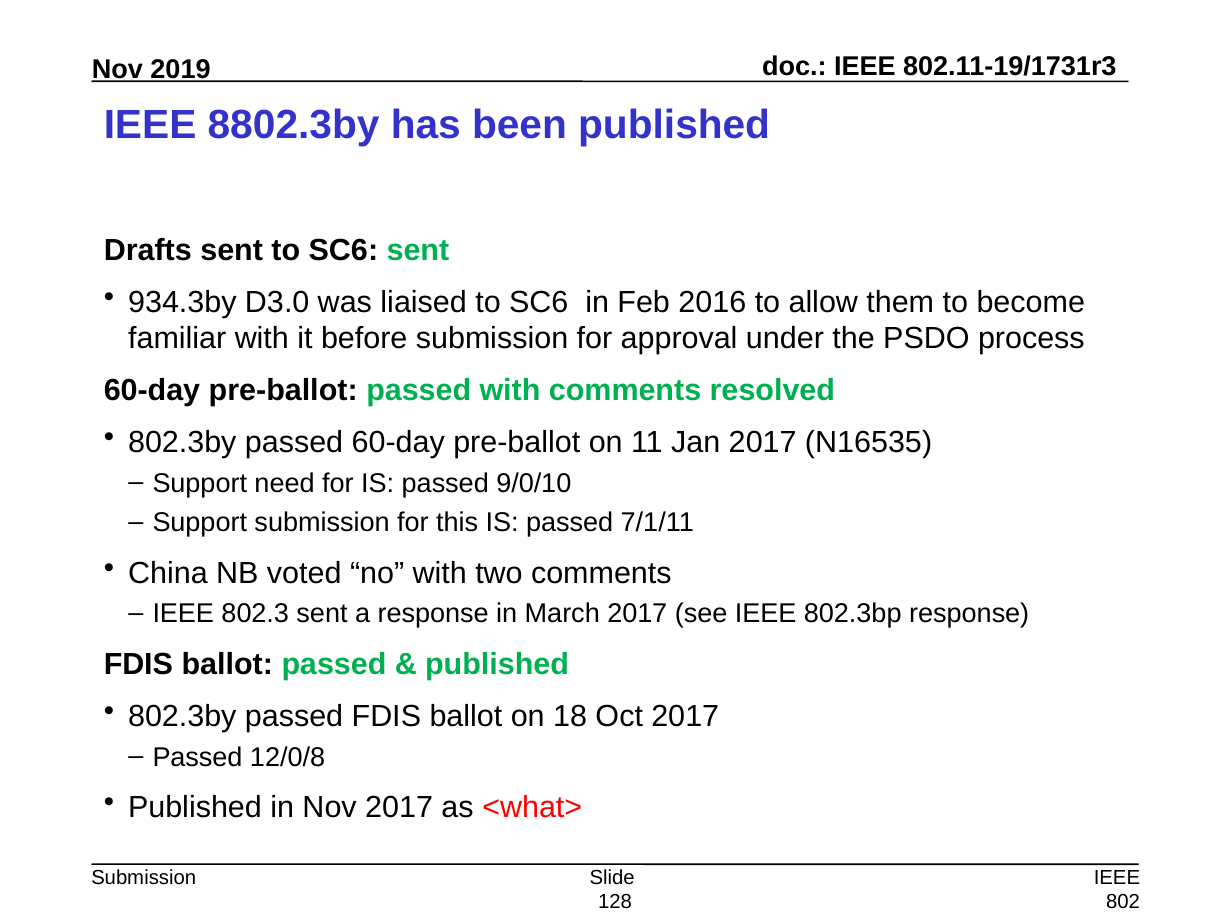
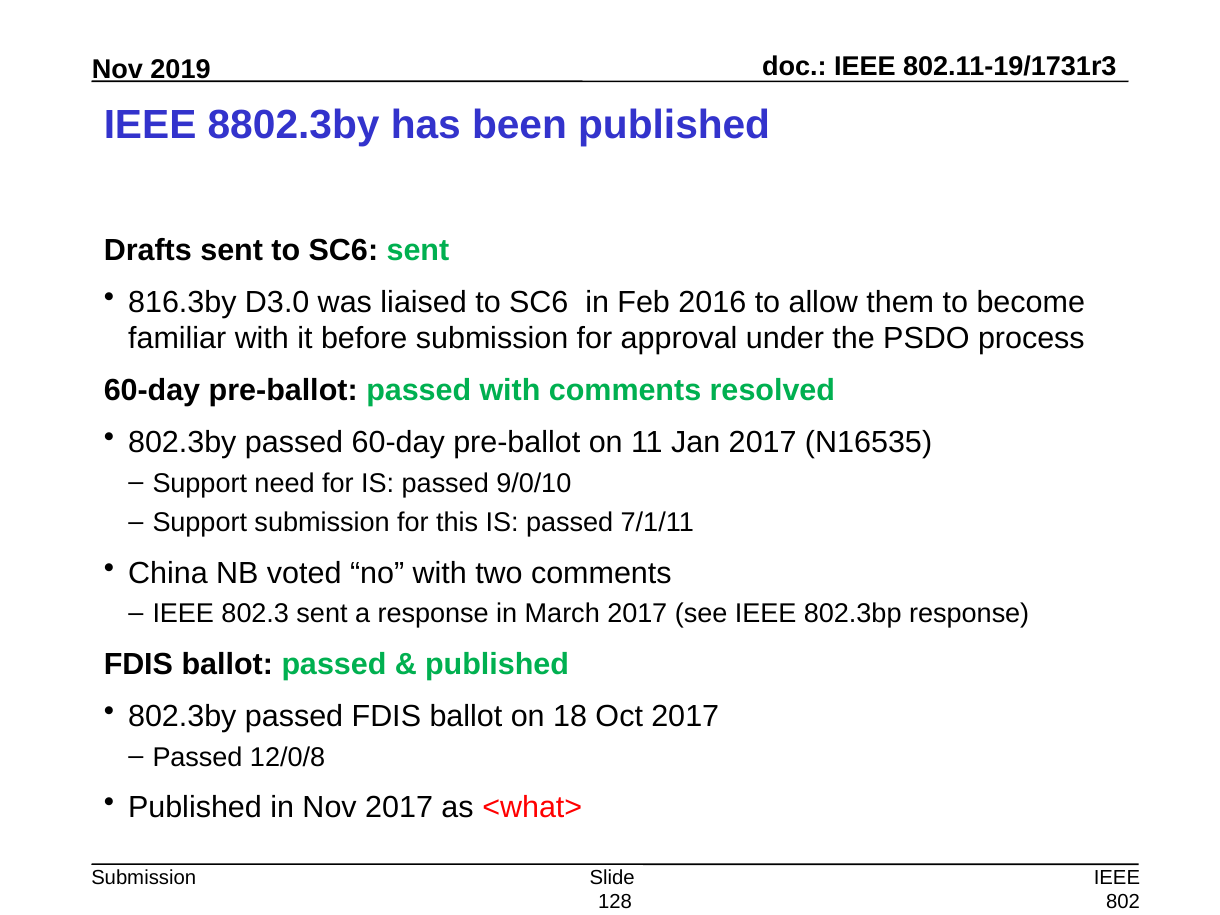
934.3by: 934.3by -> 816.3by (182, 302)
